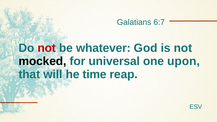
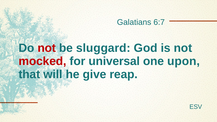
whatever: whatever -> sluggard (103, 48)
mocked colour: black -> red (42, 61)
time: time -> give (95, 74)
